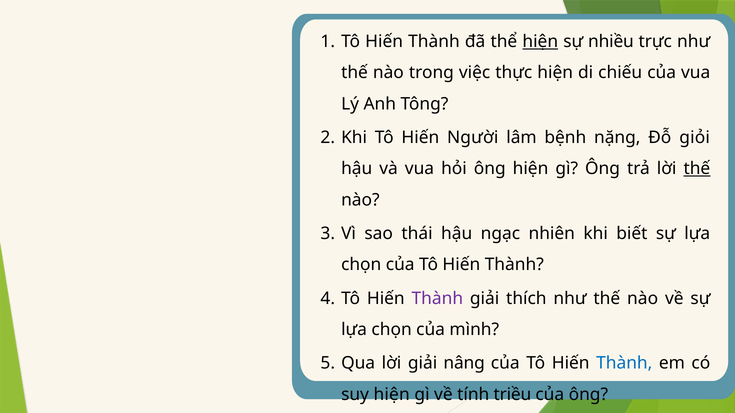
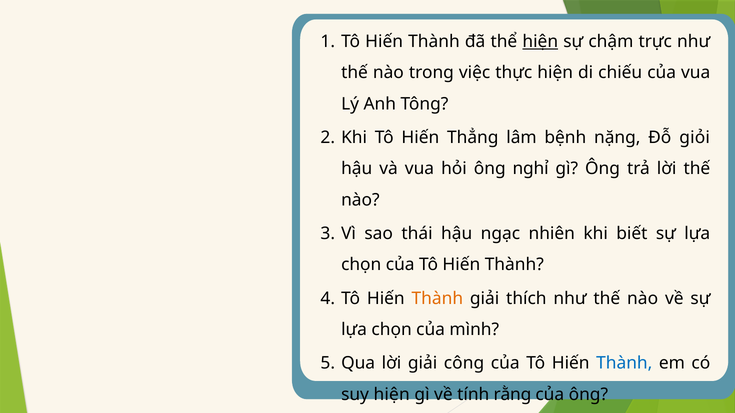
nhiều: nhiều -> chậm (611, 42)
Người: Người -> Thẳng (473, 138)
ông hiện: hiện -> nghỉ (531, 169)
thế underline: present -> none (697, 169)
Thành colour: purple -> orange (437, 299)
nâng: nâng -> công (464, 364)
triều: triều -> rằng (512, 395)
